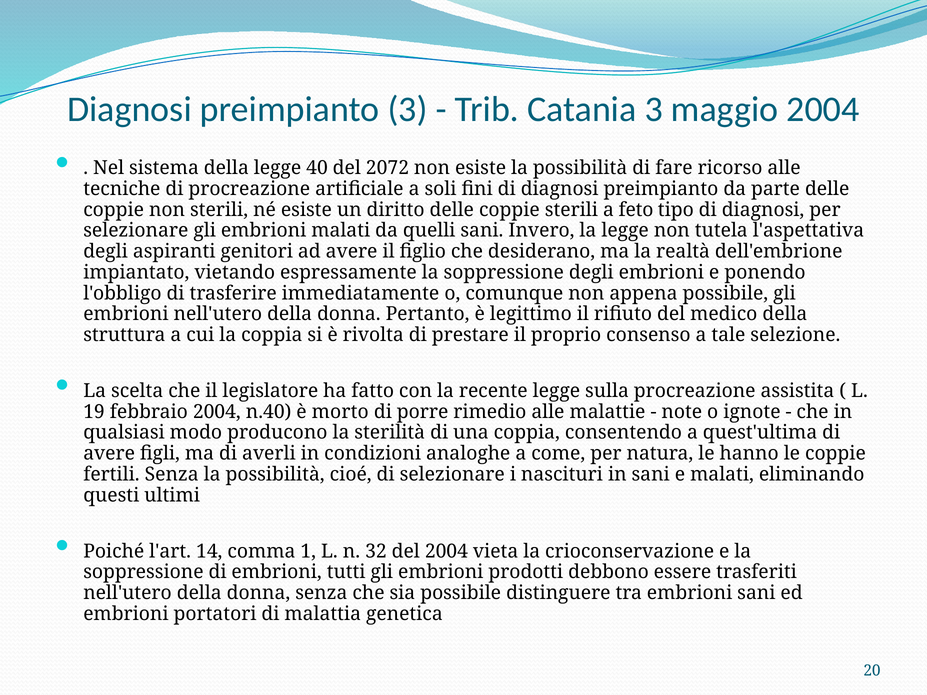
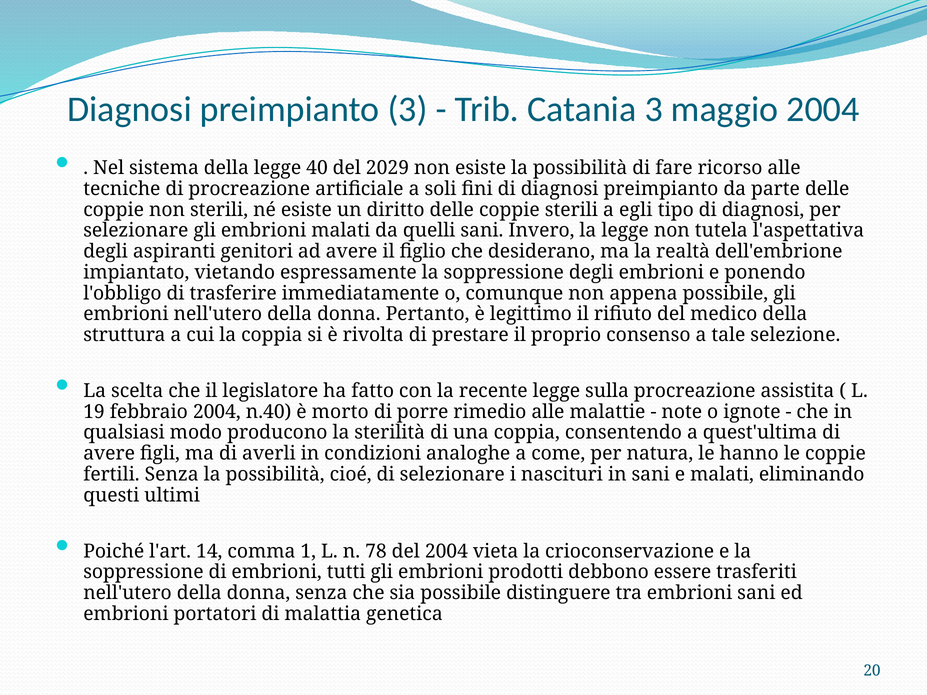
2072: 2072 -> 2029 (387, 168)
feto: feto -> egli (636, 210)
32: 32 -> 78 (376, 551)
